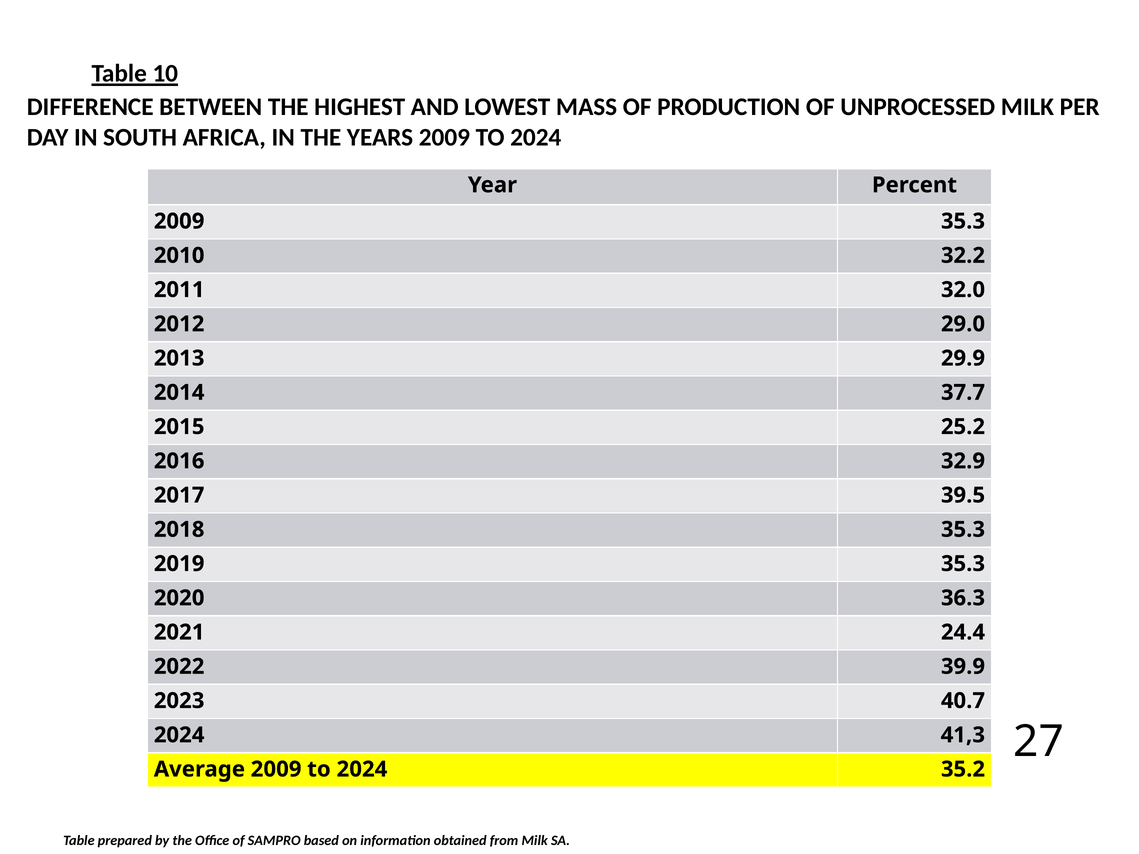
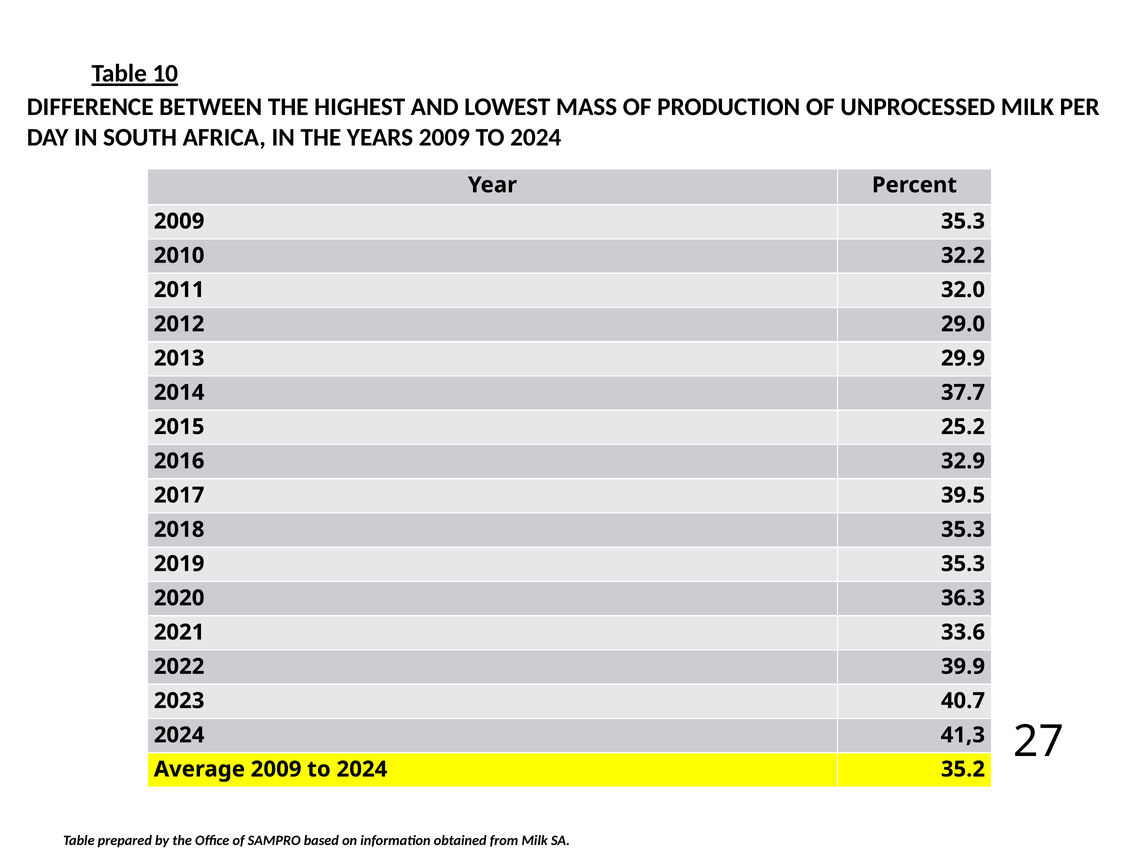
24.4: 24.4 -> 33.6 (963, 632)
